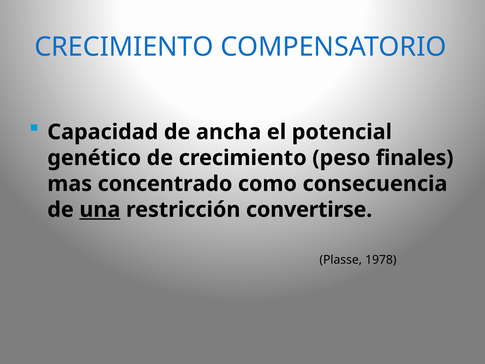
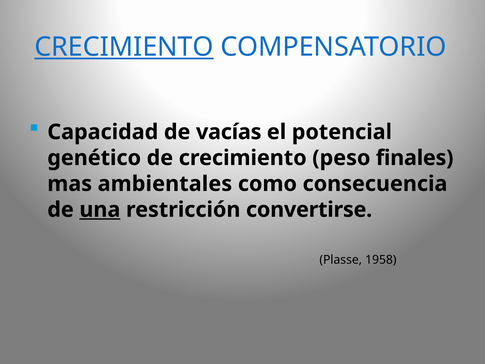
CRECIMIENTO underline: none -> present (124, 47)
ancha: ancha -> vacías (229, 132)
concentrado: concentrado -> ambientales (165, 184)
1978: 1978 -> 1958 (381, 260)
